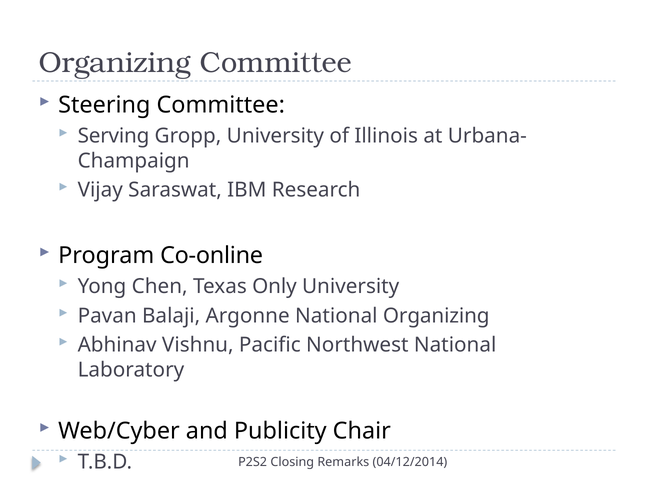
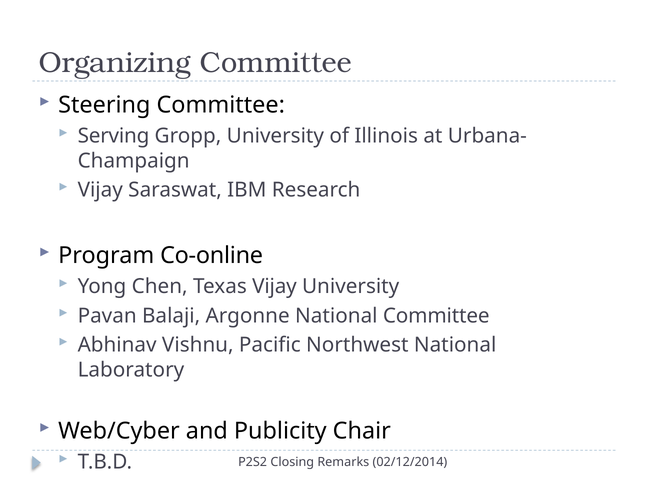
Texas Only: Only -> Vijay (274, 286)
National Organizing: Organizing -> Committee (436, 316)
04/12/2014: 04/12/2014 -> 02/12/2014 (410, 462)
